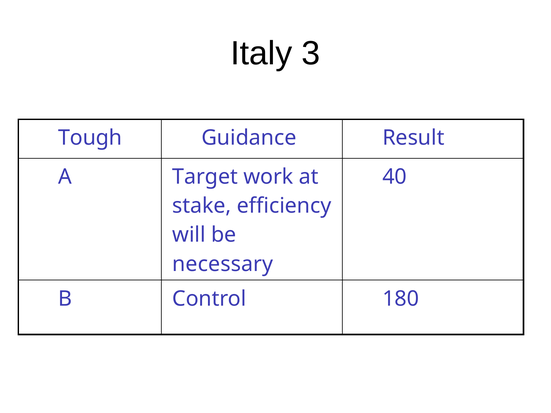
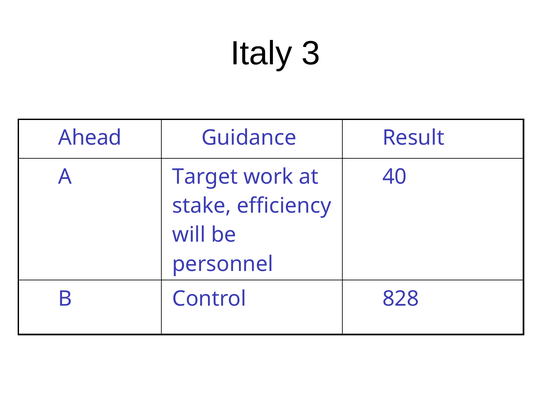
Tough: Tough -> Ahead (90, 138)
necessary: necessary -> personnel (223, 264)
180: 180 -> 828 (401, 299)
